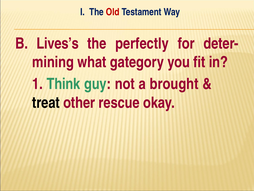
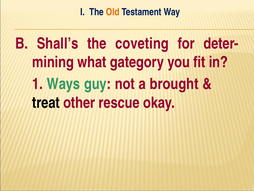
Old colour: red -> orange (113, 12)
Lives’s: Lives’s -> Shall’s (58, 43)
perfectly: perfectly -> coveting (142, 43)
Think: Think -> Ways (63, 84)
